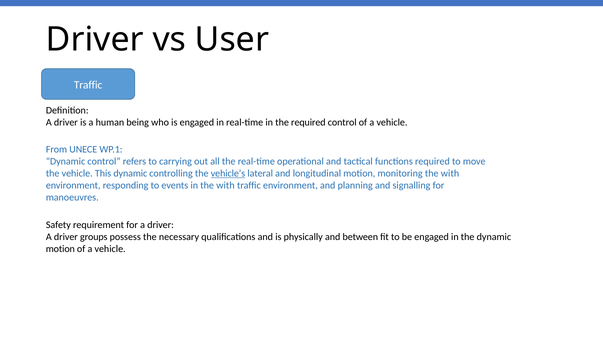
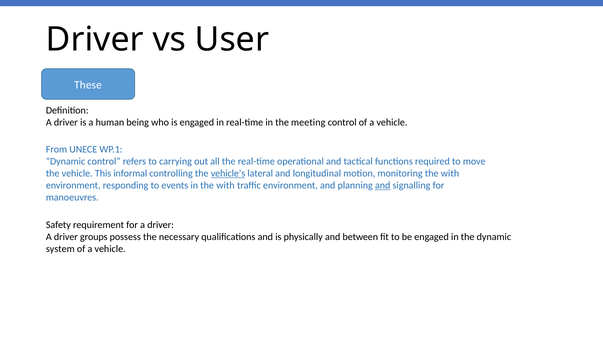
Traffic: Traffic -> These (88, 85)
the required: required -> meeting (308, 123)
This dynamic: dynamic -> informal (130, 174)
and underline: none -> present (383, 186)
motion: motion -> system (60, 249)
